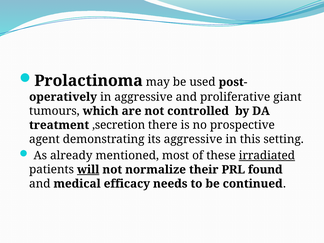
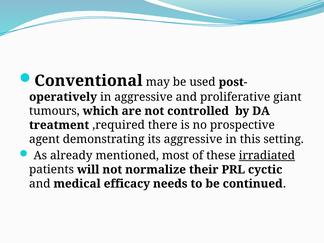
Prolactinoma: Prolactinoma -> Conventional (88, 81)
,secretion: ,secretion -> ,required (119, 125)
will underline: present -> none (88, 170)
found: found -> cyctic (265, 170)
